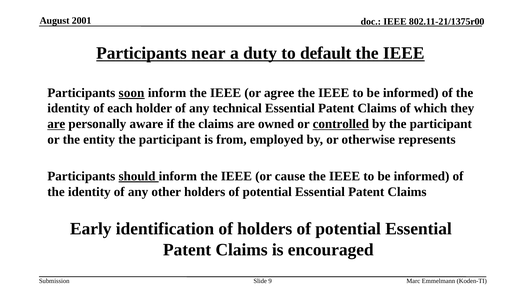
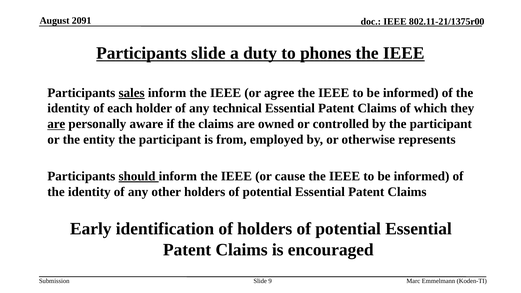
2001: 2001 -> 2091 (82, 21)
Participants near: near -> slide (208, 53)
default: default -> phones (326, 53)
soon: soon -> sales (132, 93)
controlled underline: present -> none (341, 124)
